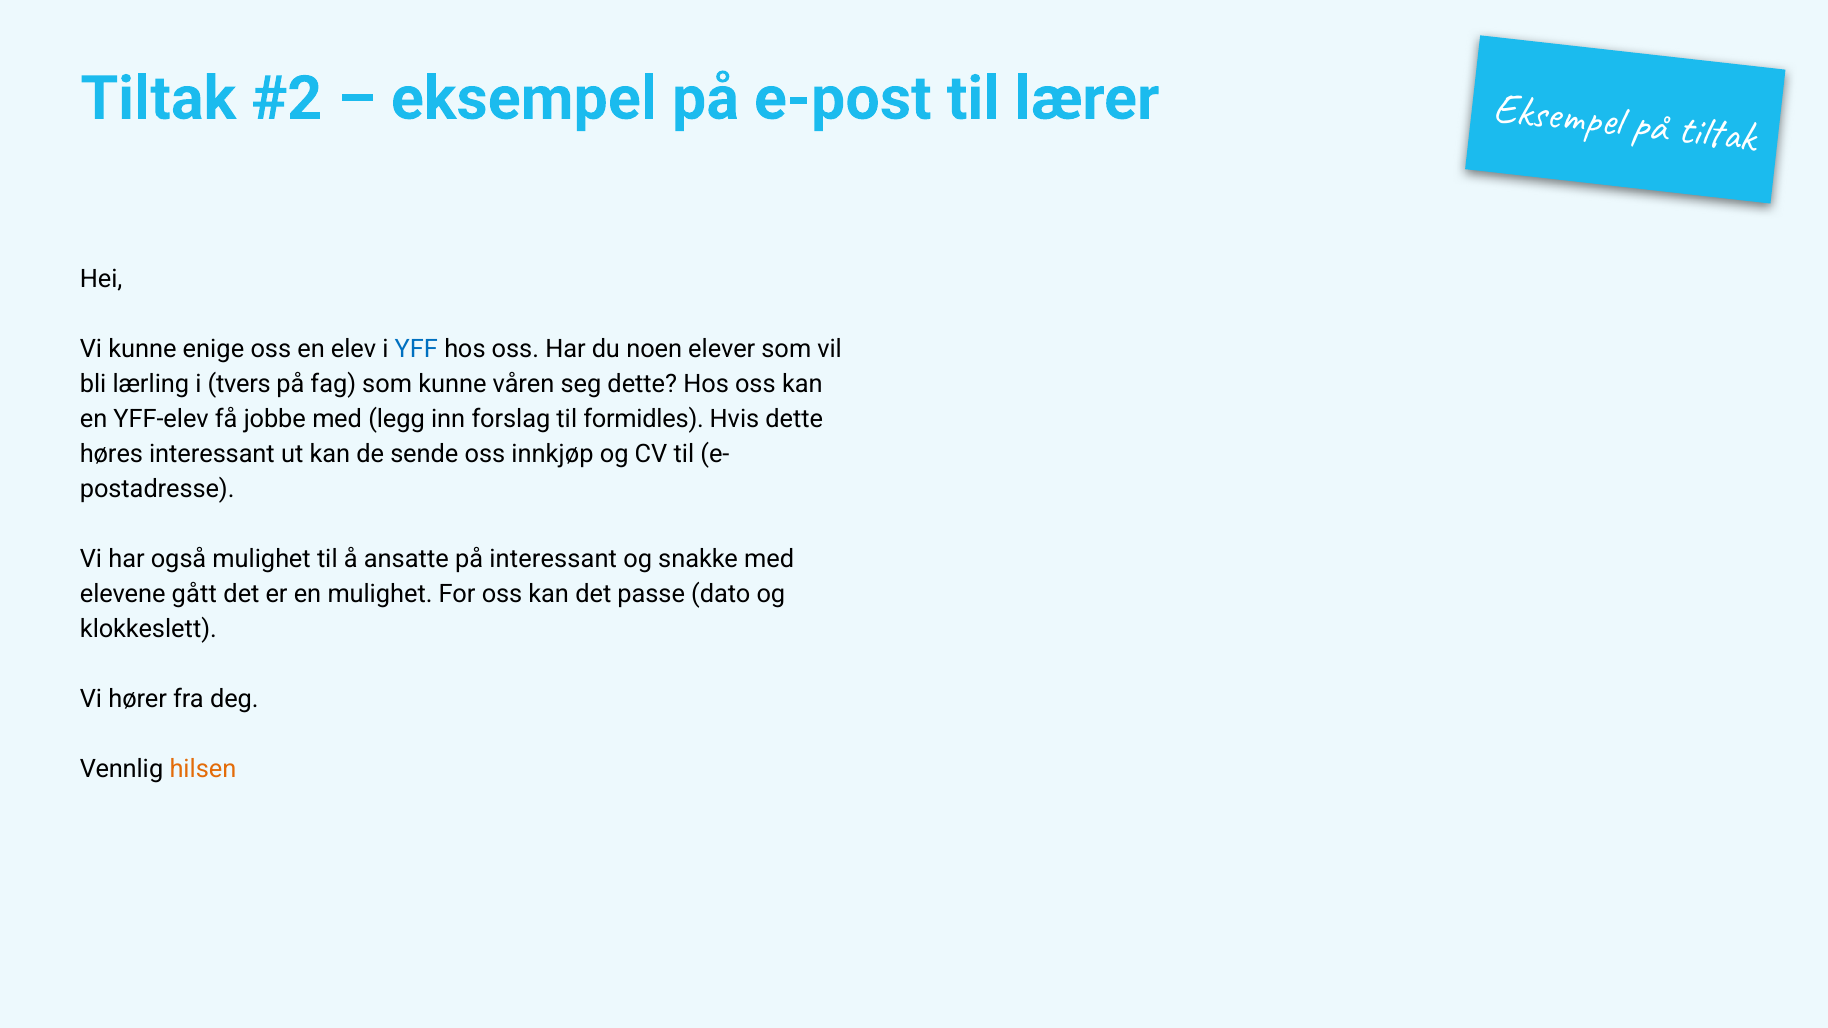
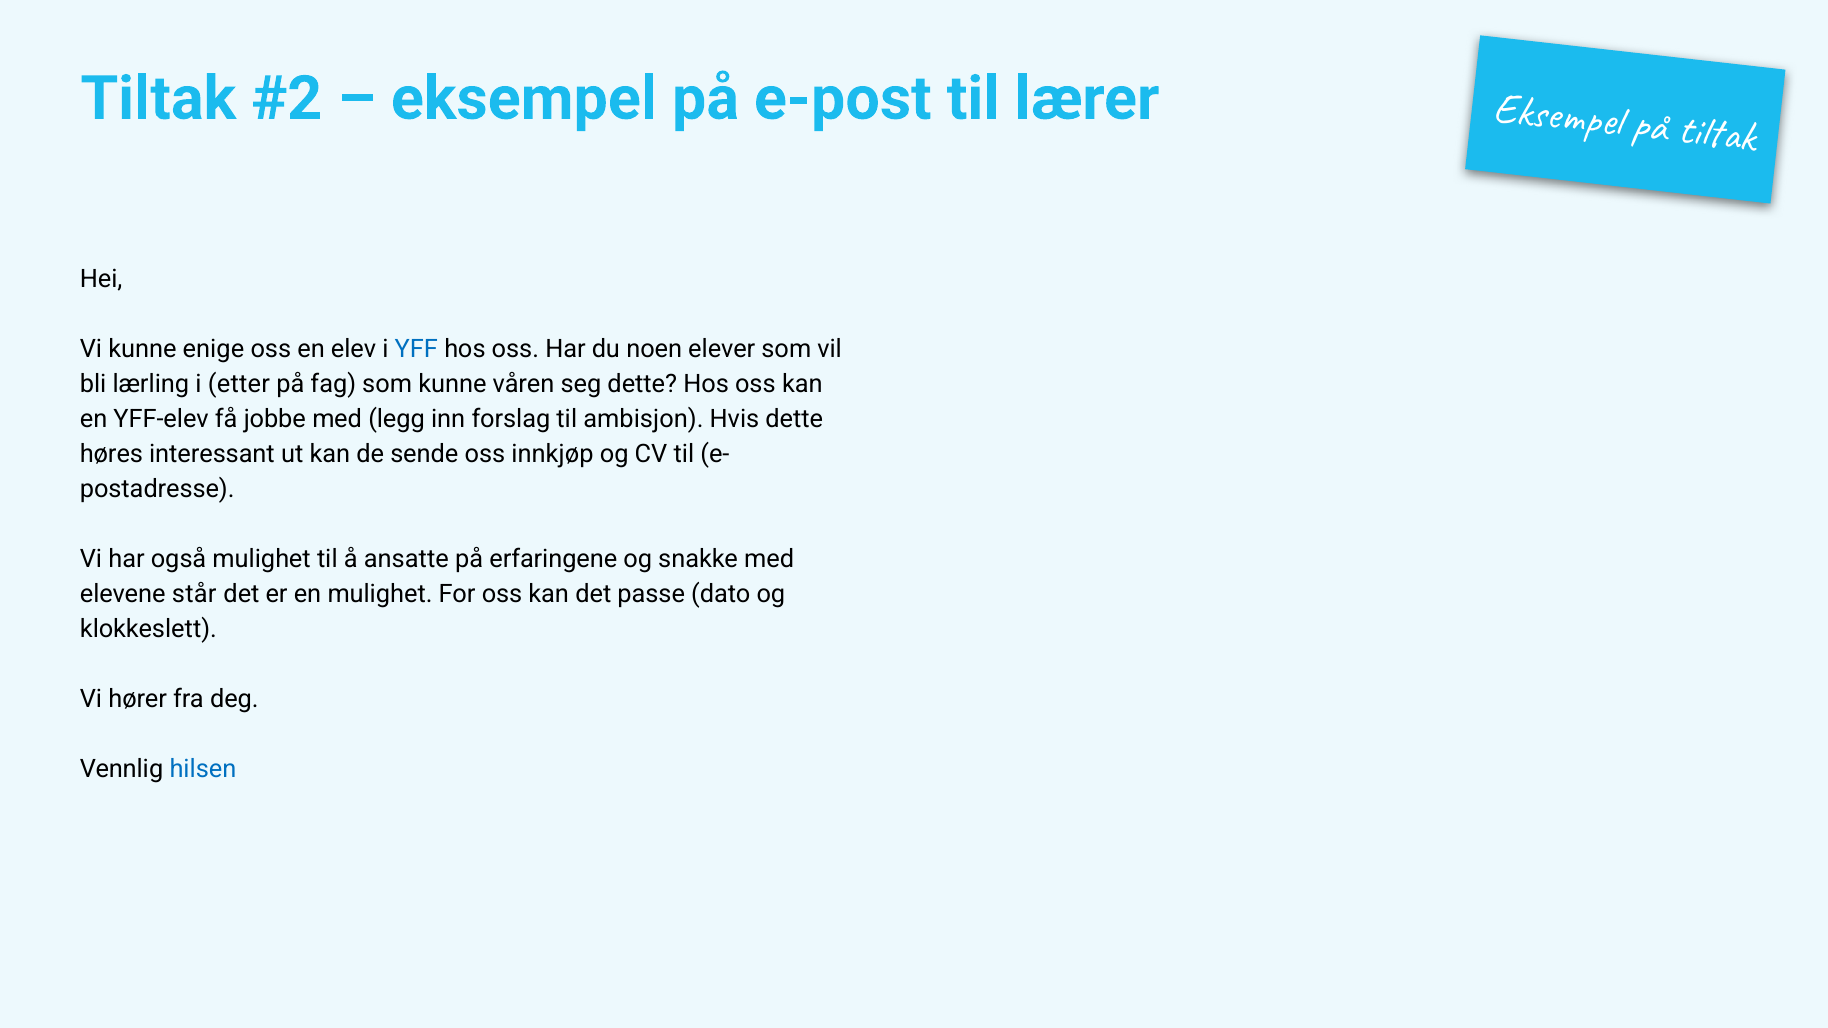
tvers: tvers -> etter (239, 384)
formidles: formidles -> ambisjon (643, 419)
på interessant: interessant -> erfaringene (553, 559)
gått: gått -> står (194, 594)
hilsen colour: orange -> blue (203, 770)
